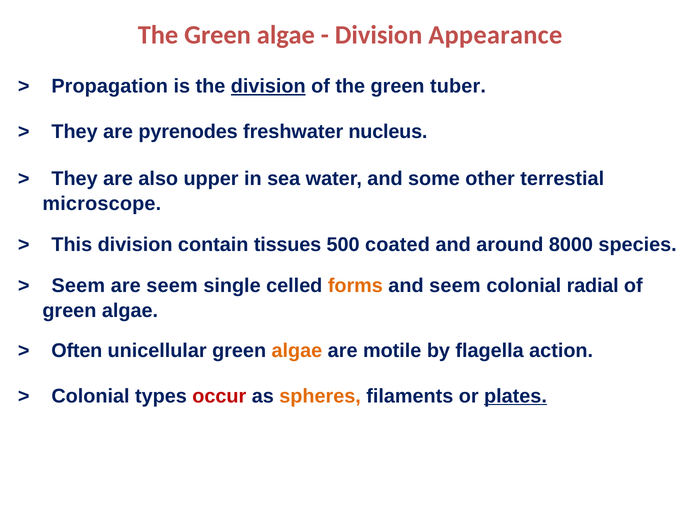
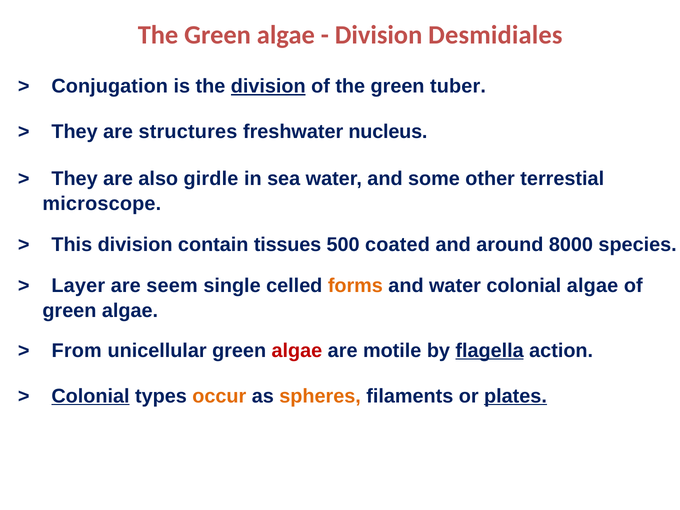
Appearance: Appearance -> Desmidiales (495, 35)
Propagation: Propagation -> Conjugation (110, 86)
pyrenodes: pyrenodes -> structures (188, 132)
upper: upper -> girdle (211, 179)
Seem: Seem -> Layer (78, 286)
and seem: seem -> water (455, 286)
colonial radial: radial -> algae (593, 286)
Often: Often -> From (77, 350)
algae colour: orange -> red (297, 350)
flagella underline: none -> present (490, 350)
Colonial underline: none -> present (90, 396)
occur colour: red -> orange (219, 396)
